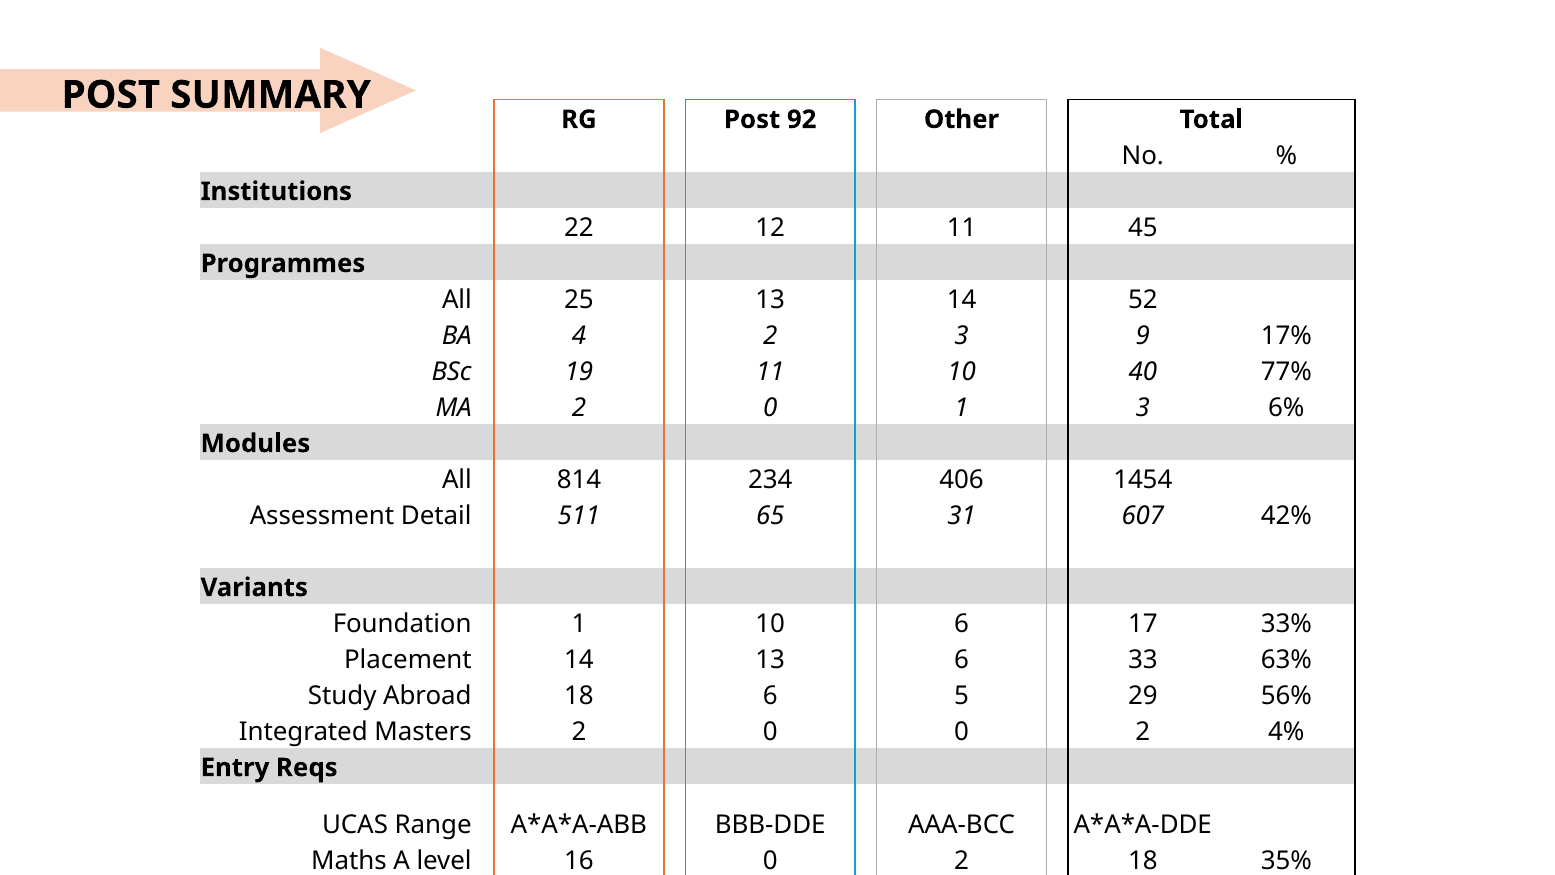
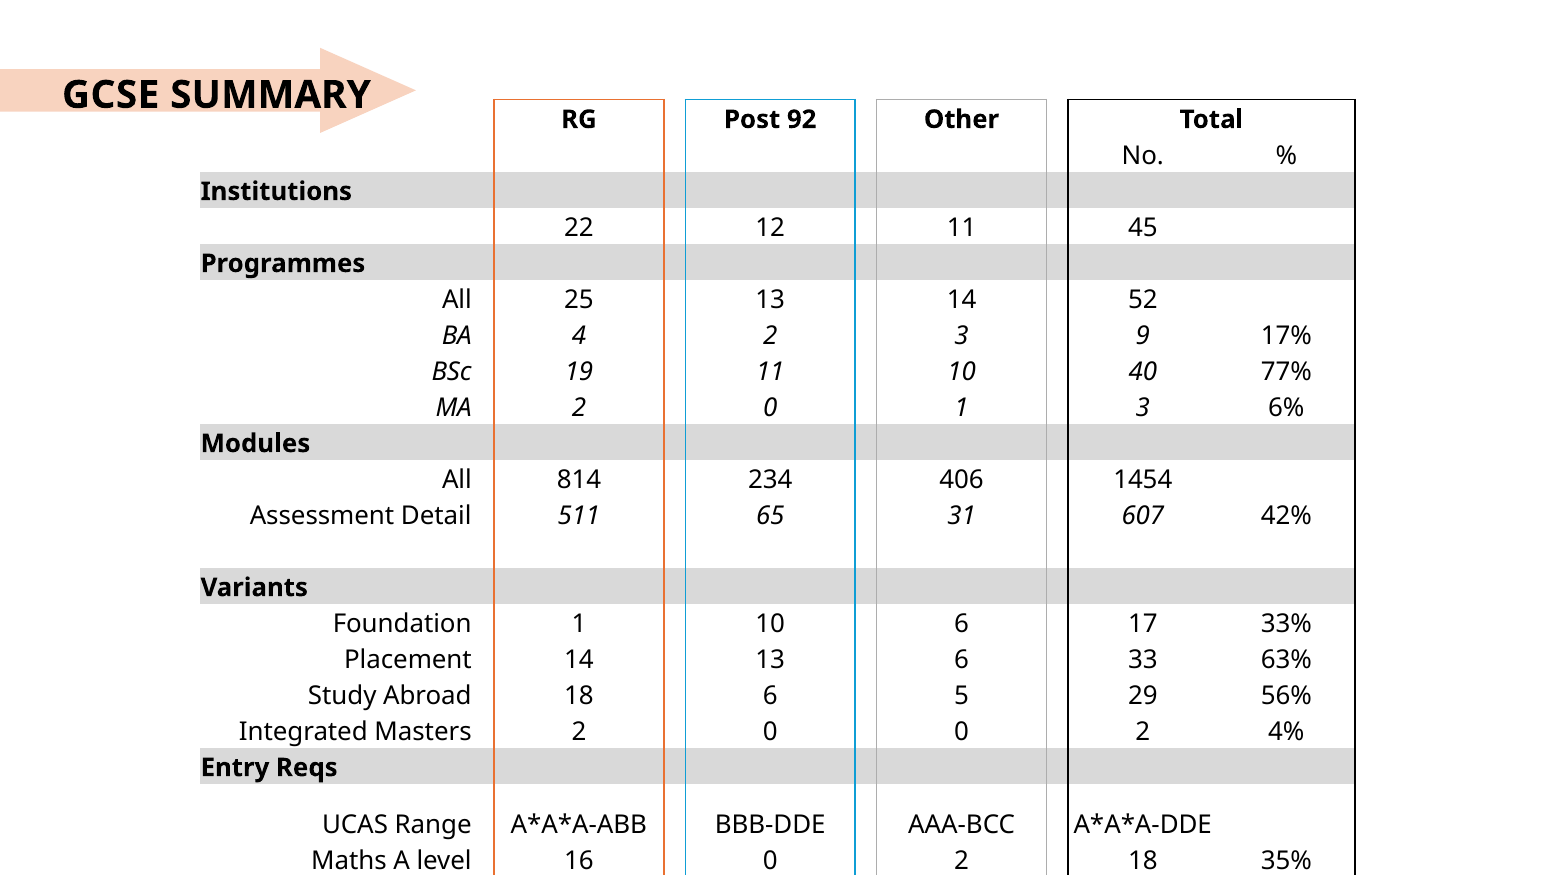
POST: POST -> GCSE (111, 95)
